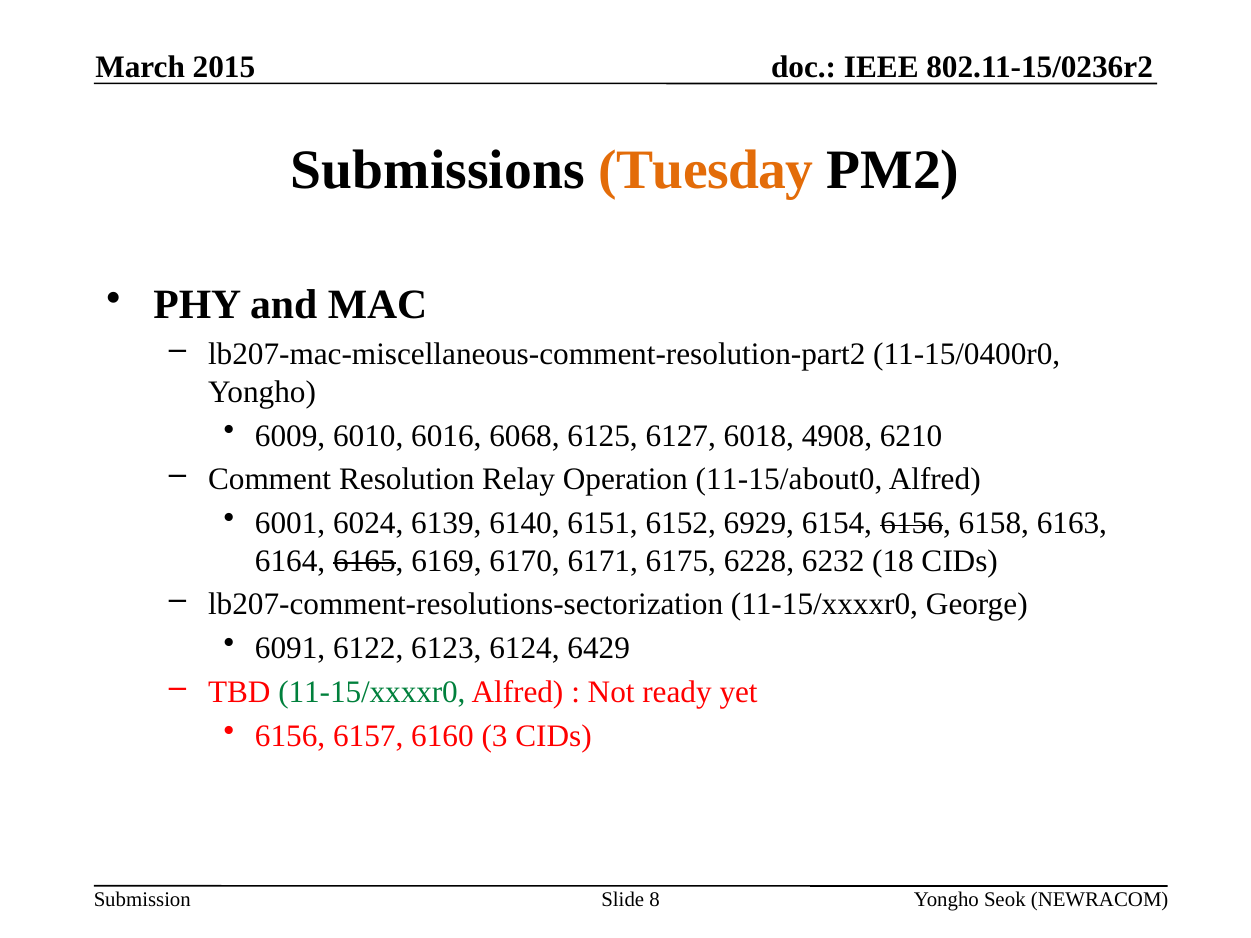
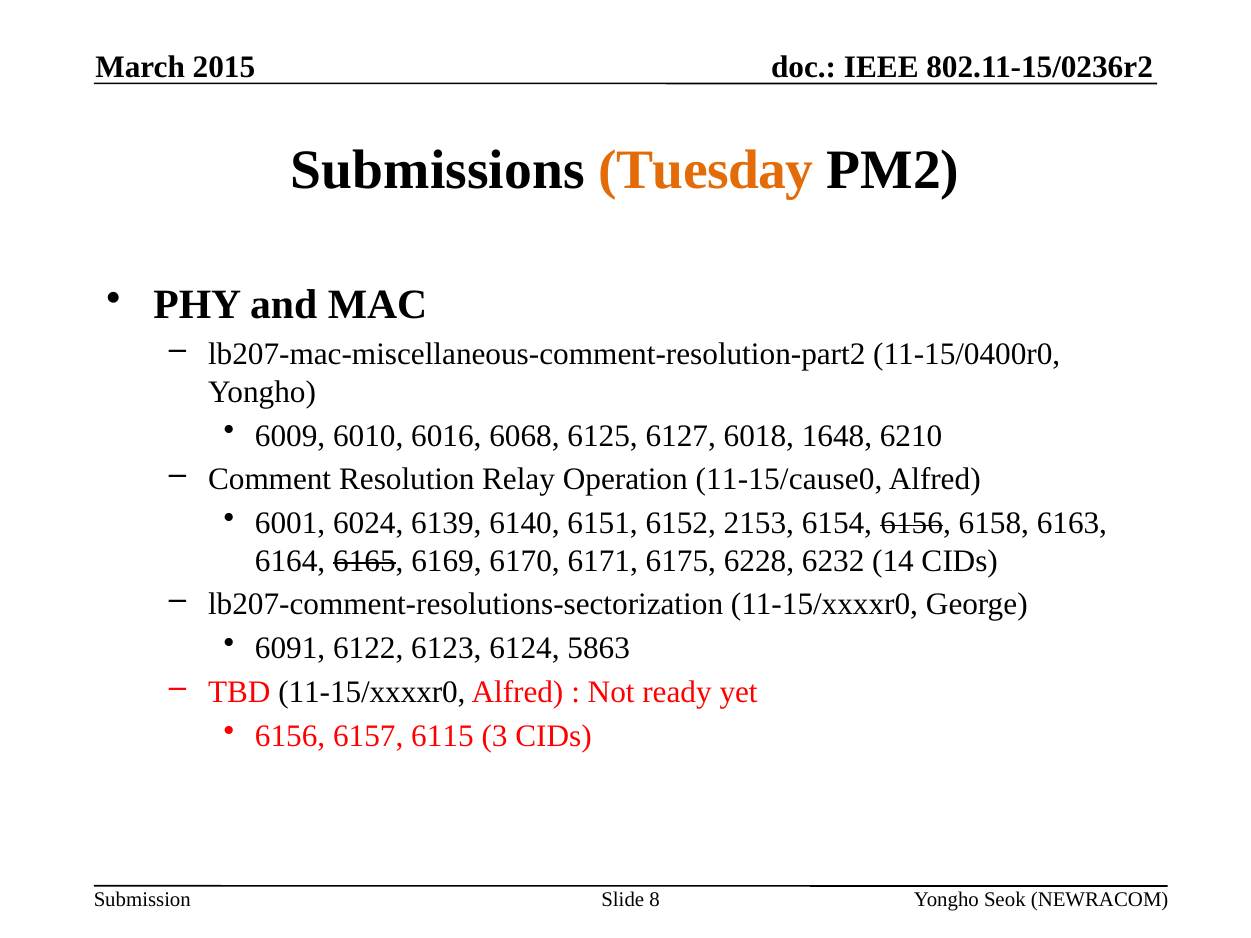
4908: 4908 -> 1648 (837, 436)
11-15/about0: 11-15/about0 -> 11-15/cause0 (789, 480)
6929: 6929 -> 2153 (759, 523)
18: 18 -> 14 (893, 561)
6429: 6429 -> 5863 (599, 649)
11-15/xxxxr0 colour: green -> black (372, 692)
6160: 6160 -> 6115 (442, 736)
